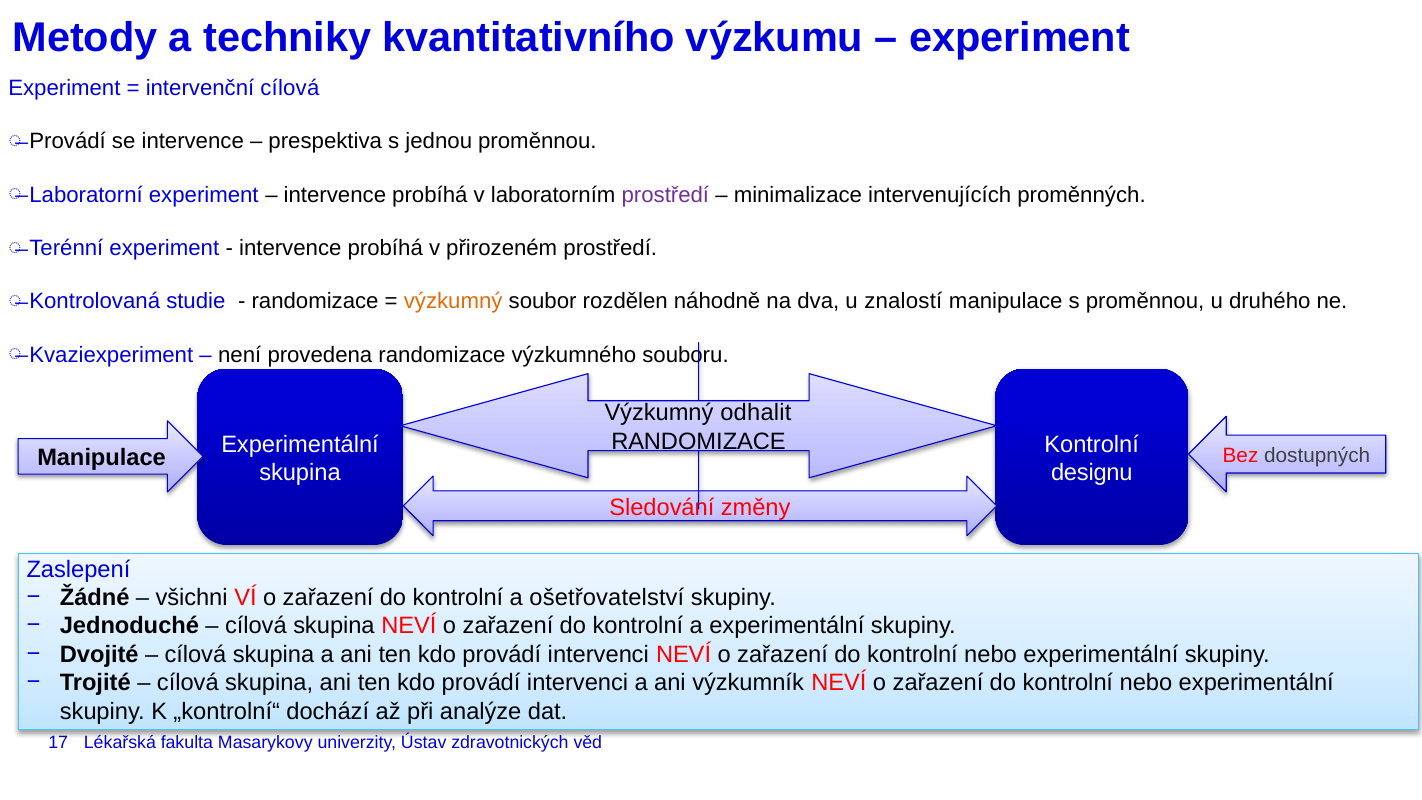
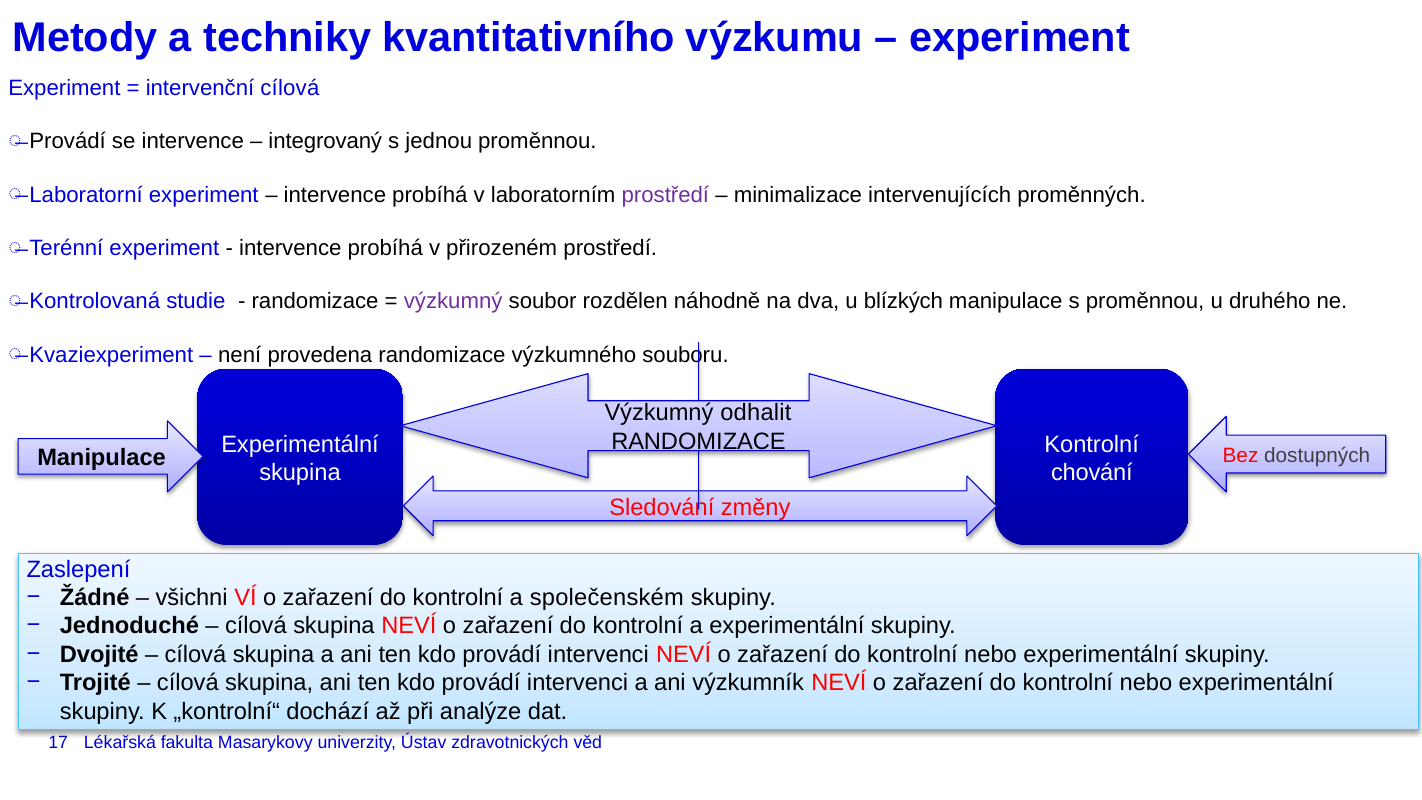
prespektiva: prespektiva -> integrovaný (325, 142)
výzkumný colour: orange -> purple (453, 301)
znalostí: znalostí -> blízkých (903, 301)
designu: designu -> chování (1092, 473)
ošetřovatelství: ošetřovatelství -> společenském (607, 598)
